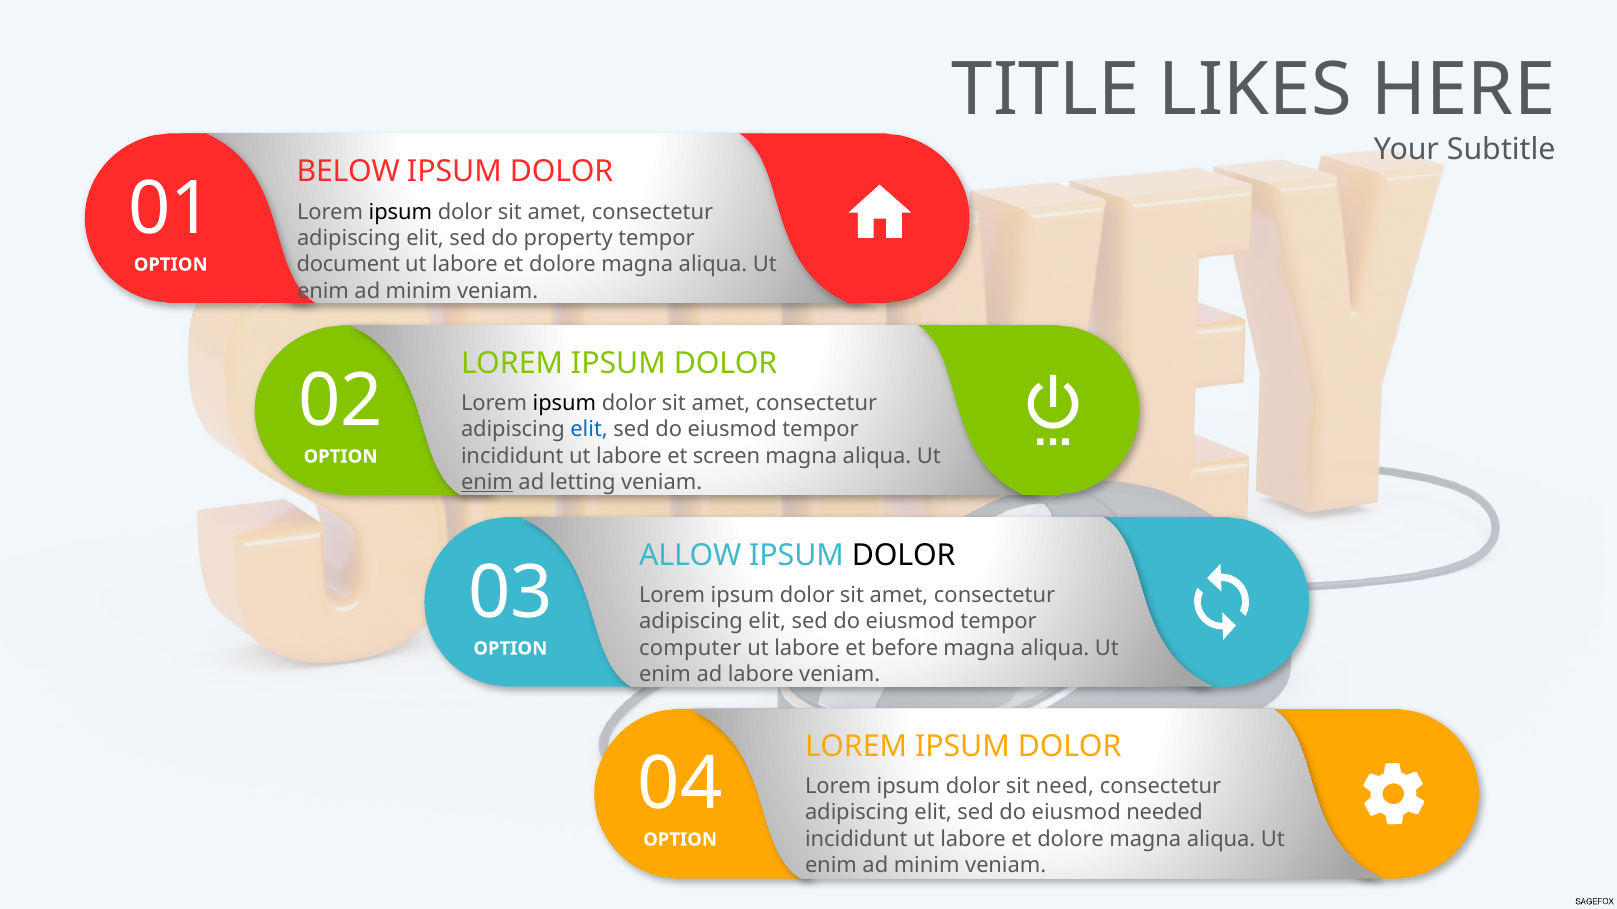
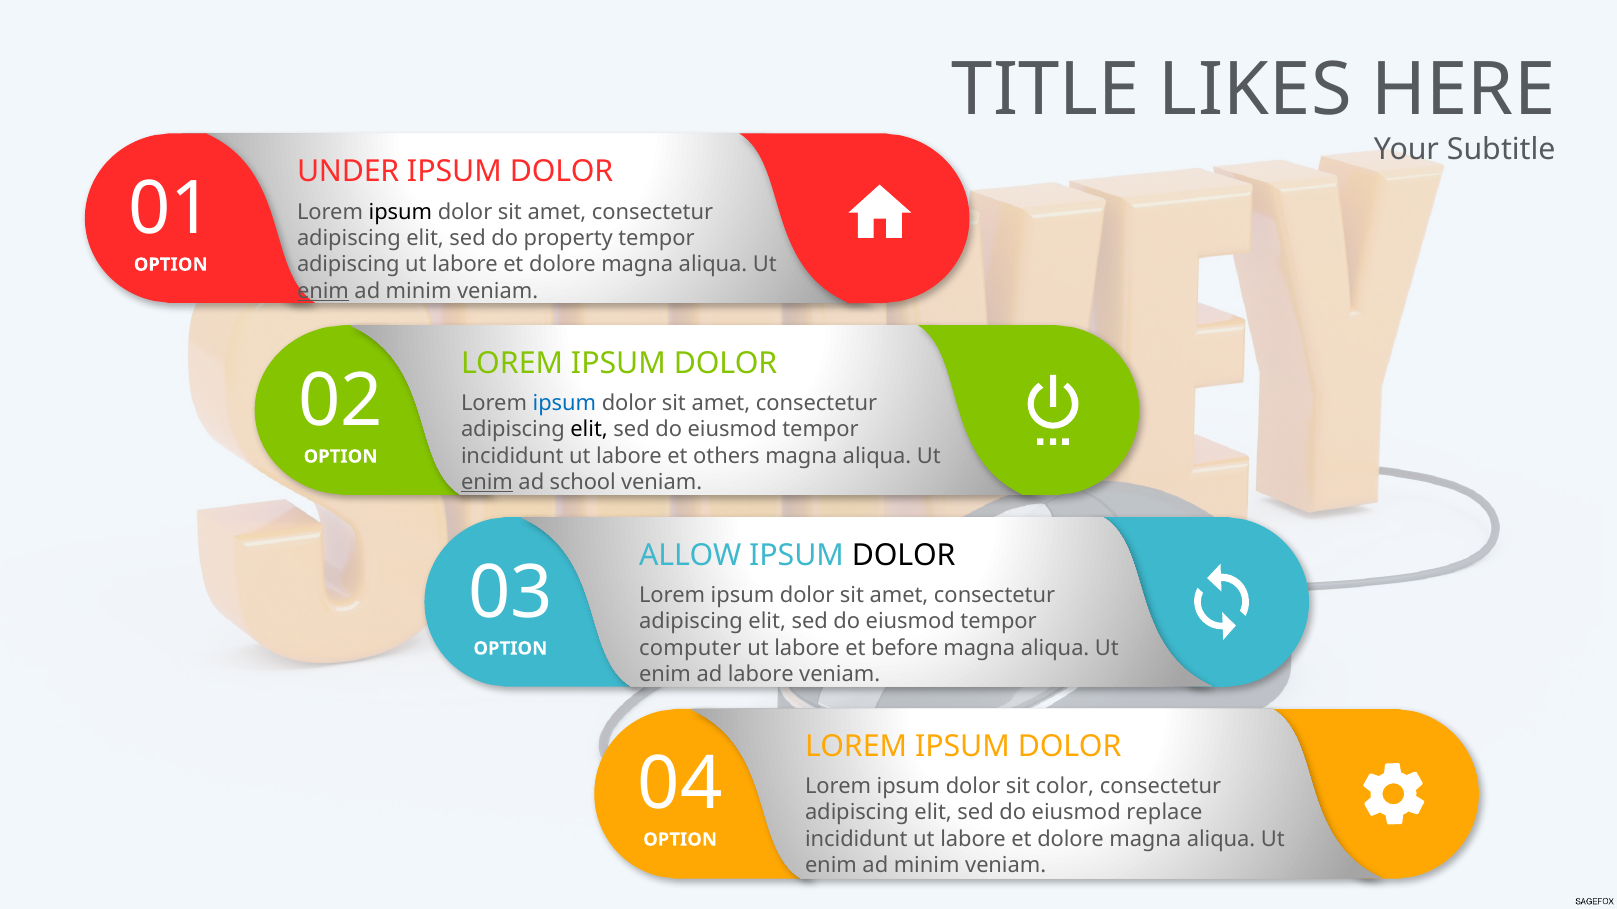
BELOW: BELOW -> UNDER (348, 172)
document: document -> adipiscing (348, 265)
enim underline: none -> present (323, 291)
ipsum colour: black -> blue (564, 404)
elit colour: blue -> black (589, 430)
screen: screen -> others (726, 456)
letting: letting -> school (583, 482)
need: need -> color (1065, 787)
needed: needed -> replace (1164, 813)
